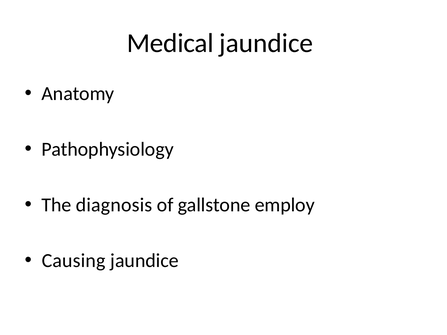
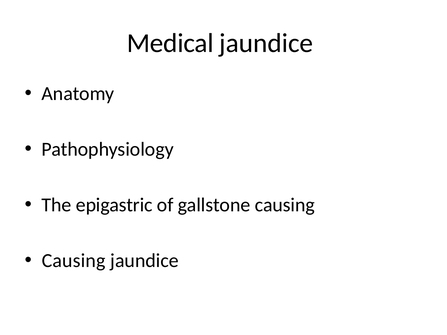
diagnosis: diagnosis -> epigastric (114, 205)
gallstone employ: employ -> causing (285, 205)
